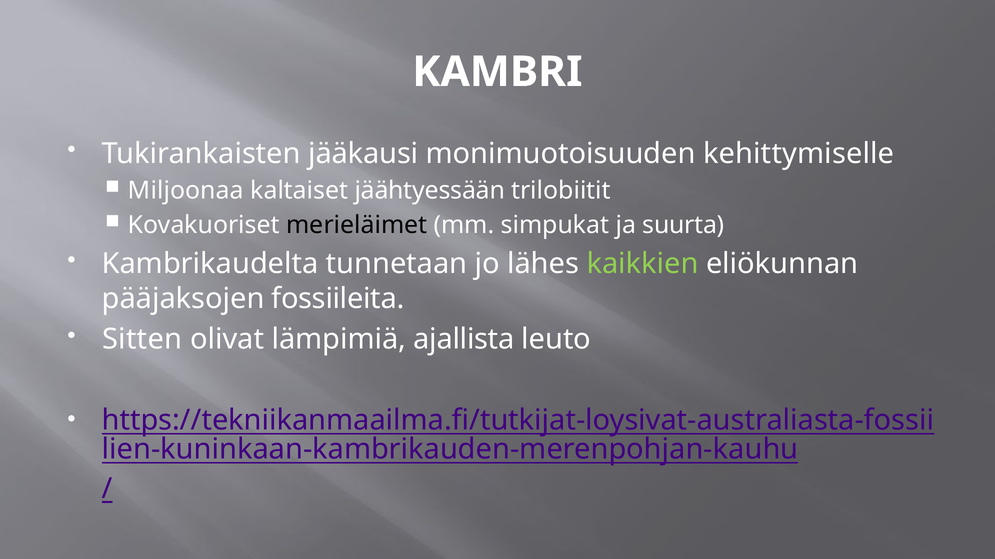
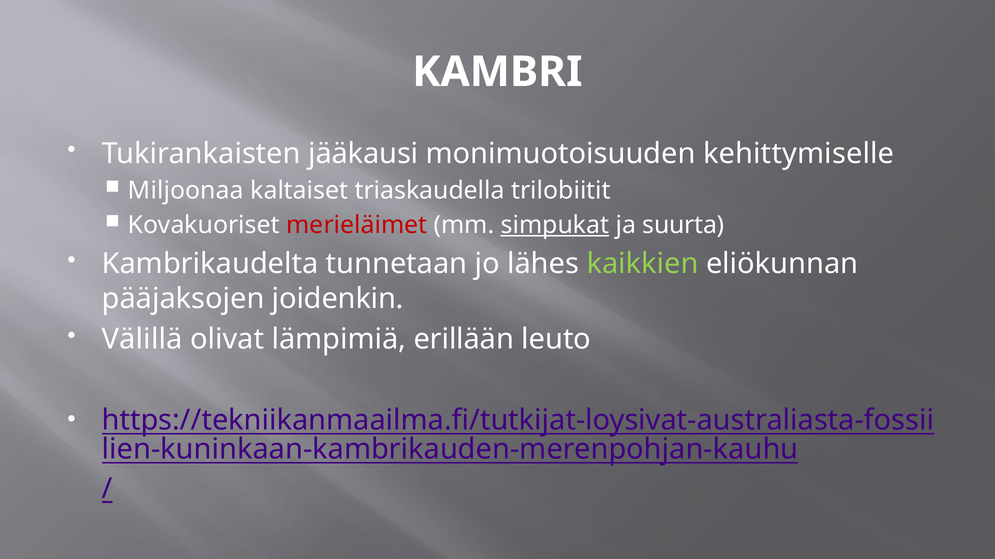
jäähtyessään: jäähtyessään -> triaskaudella (430, 191)
merieläimet colour: black -> red (357, 226)
simpukat underline: none -> present (555, 226)
fossiileita: fossiileita -> joidenkin (338, 299)
Sitten: Sitten -> Välillä (142, 340)
ajallista: ajallista -> erillään (464, 340)
